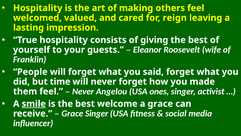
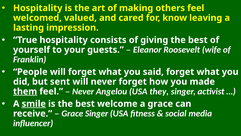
reign: reign -> know (175, 18)
time: time -> sent (60, 81)
them underline: none -> present (25, 91)
ones: ones -> they (159, 91)
